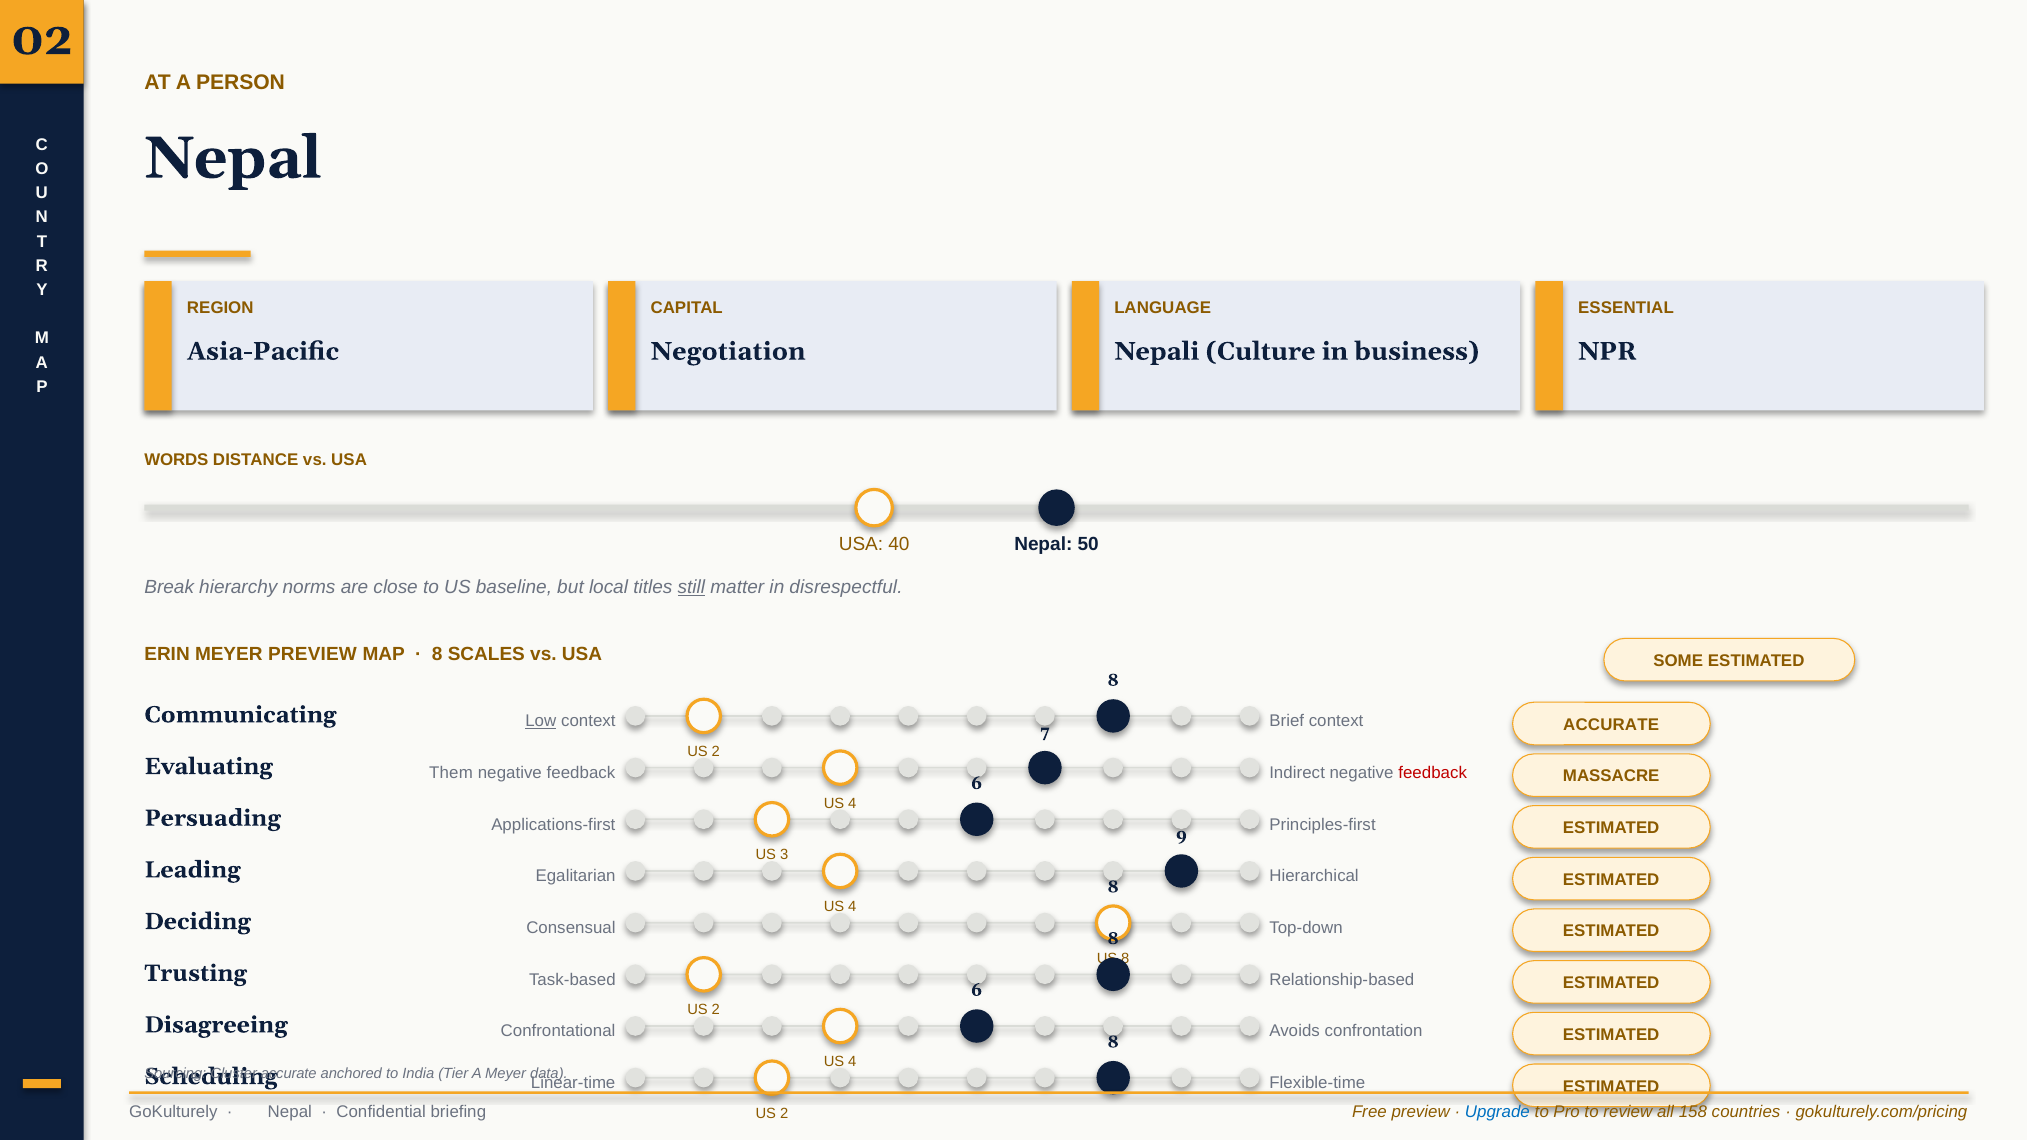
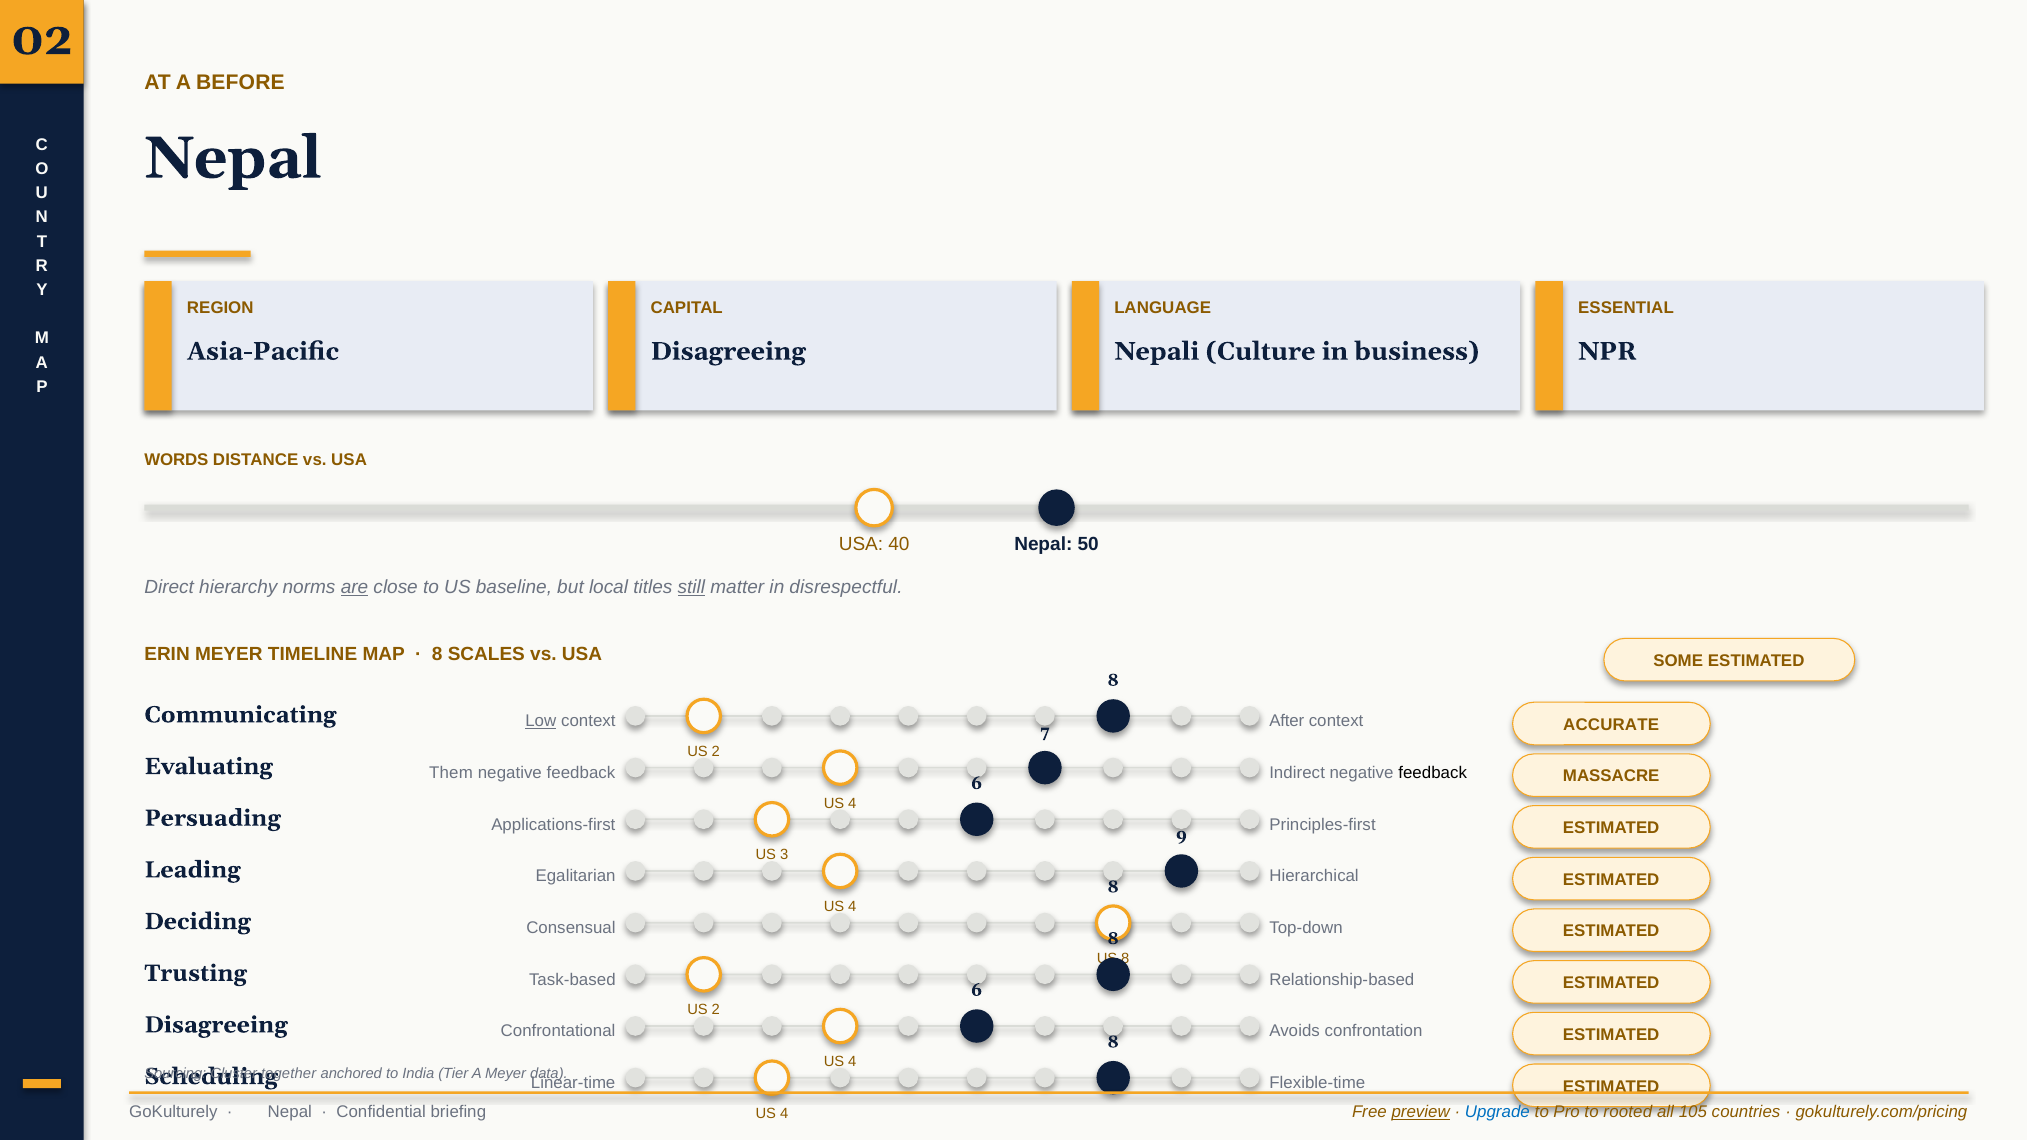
PERSON: PERSON -> BEFORE (240, 83)
Negotiation: Negotiation -> Disagreeing (728, 351)
Break: Break -> Direct (169, 587)
are underline: none -> present (354, 587)
MEYER PREVIEW: PREVIEW -> TIMELINE (313, 654)
Brief: Brief -> After (1287, 721)
feedback colour: red -> black (1433, 773)
accurate: accurate -> together (289, 1074)
preview underline: none -> present (1421, 1112)
review: review -> rooted (1628, 1112)
158: 158 -> 105 (1693, 1112)
2: 2 -> 4 (784, 1114)
